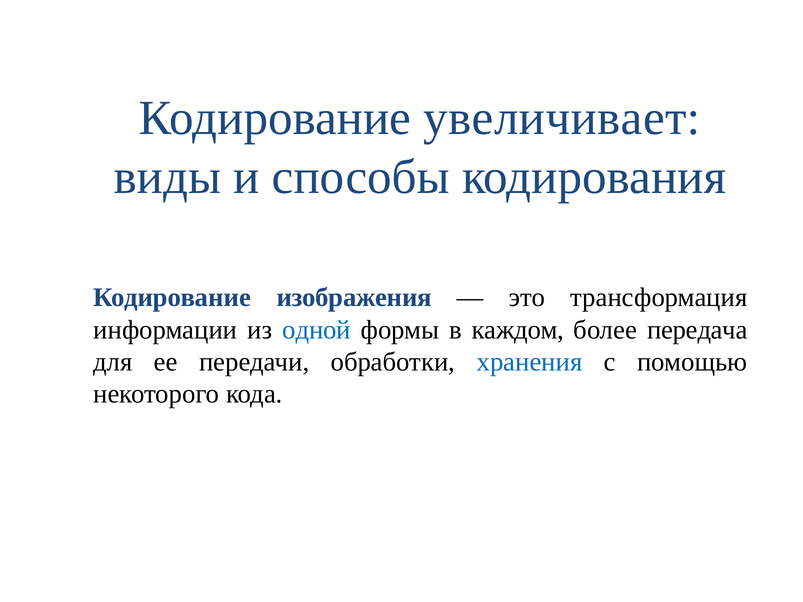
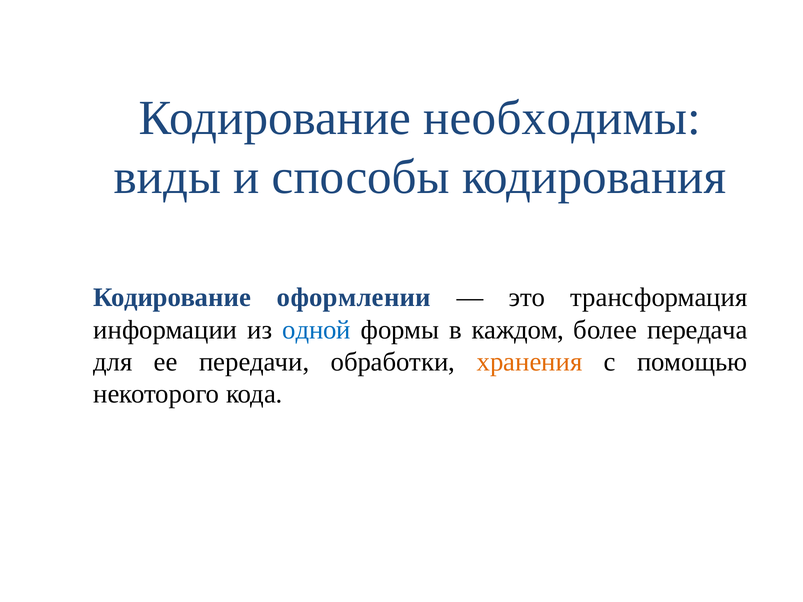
увеличивает: увеличивает -> необходимы (562, 118)
изображения: изображения -> оформлении (354, 298)
хранения colour: blue -> orange (530, 362)
